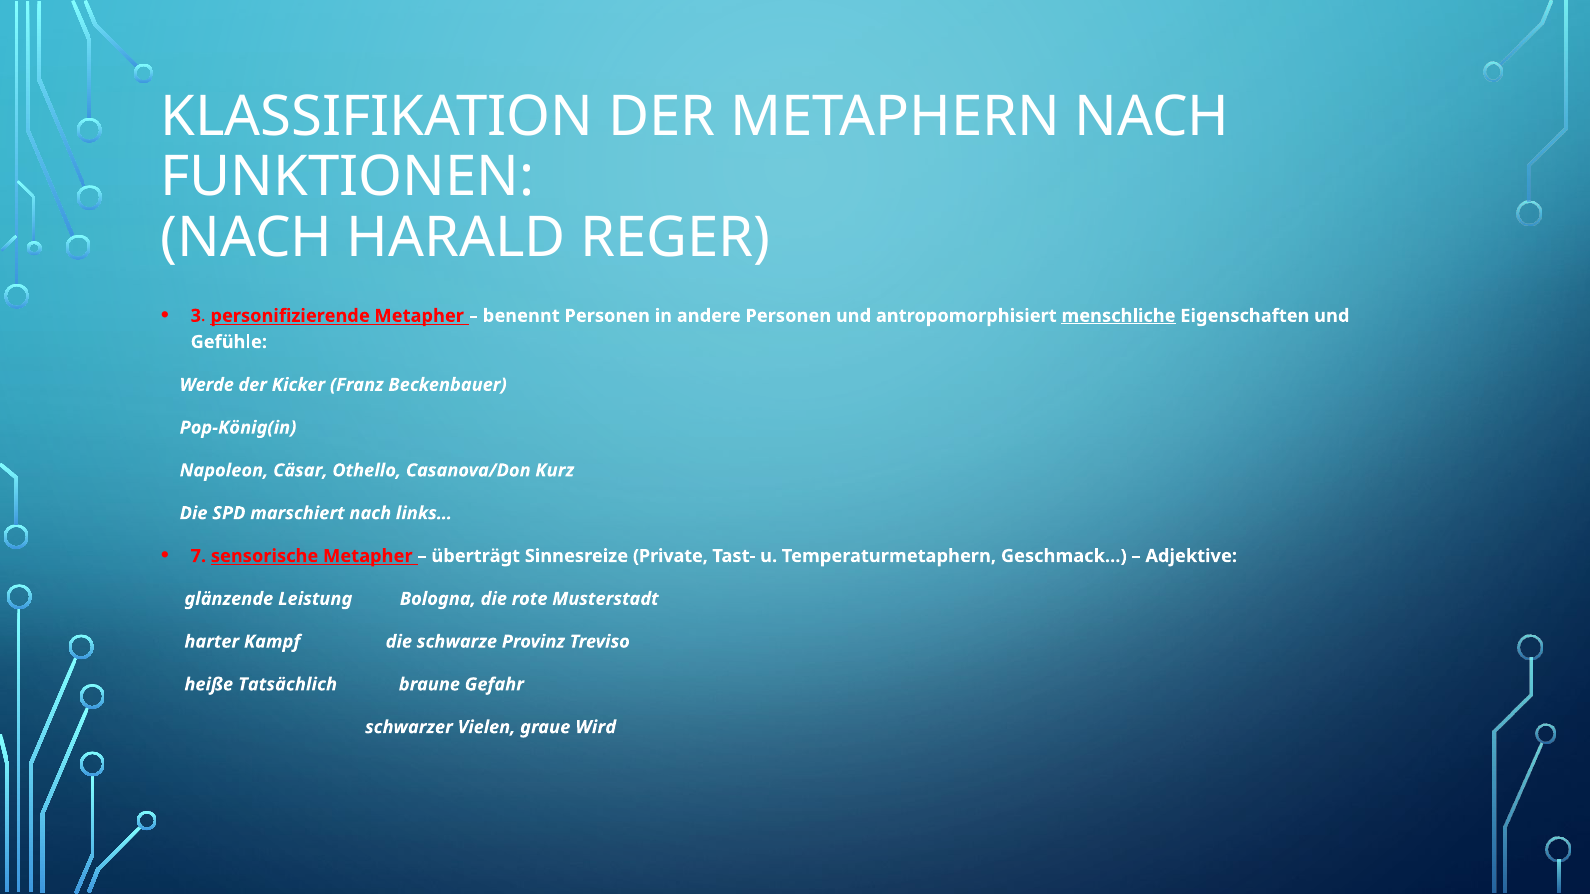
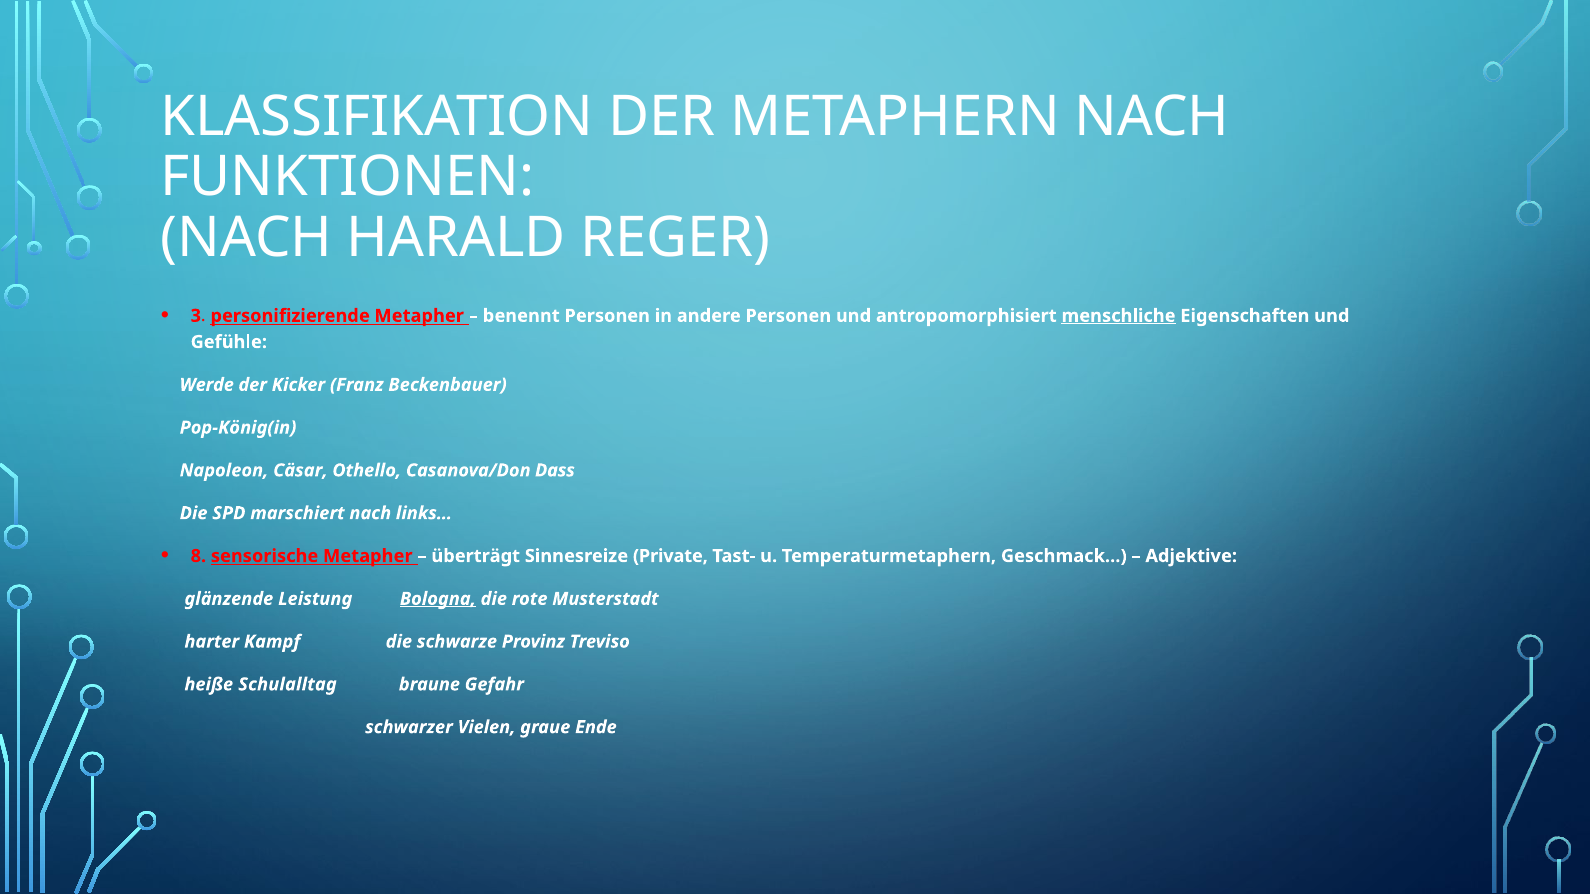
Kurz: Kurz -> Dass (555, 471)
7: 7 -> 8 (198, 556)
Bologna underline: none -> present (438, 599)
Tatsächlich: Tatsächlich -> Schulalltag (288, 685)
Wird: Wird -> Ende (596, 728)
